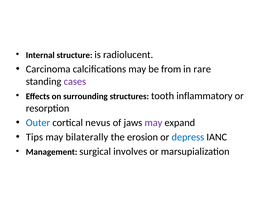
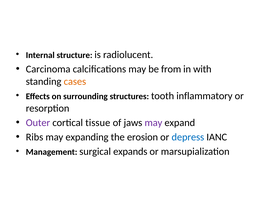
rare: rare -> with (202, 69)
cases colour: purple -> orange (75, 81)
Outer colour: blue -> purple (38, 122)
nevus: nevus -> tissue (98, 122)
Tips: Tips -> Ribs (35, 137)
bilaterally: bilaterally -> expanding (87, 137)
involves: involves -> expands (130, 151)
